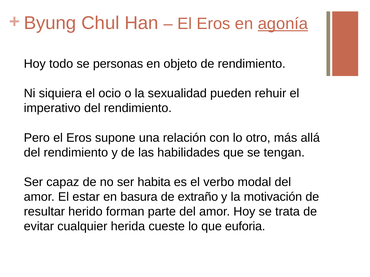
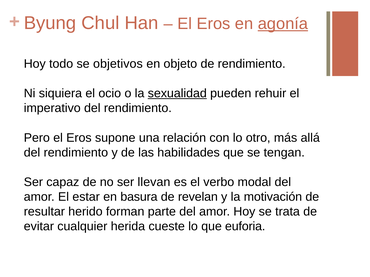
personas: personas -> objetivos (118, 64)
sexualidad underline: none -> present (177, 94)
habita: habita -> llevan (154, 182)
extraño: extraño -> revelan (198, 197)
